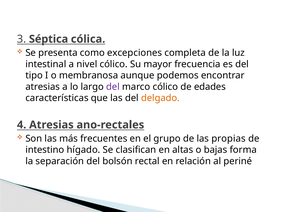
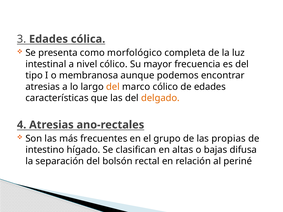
3 Séptica: Séptica -> Edades (48, 39)
excepciones: excepciones -> morfológico (135, 53)
del colour: purple -> orange (113, 87)
forma: forma -> difusa (243, 150)
